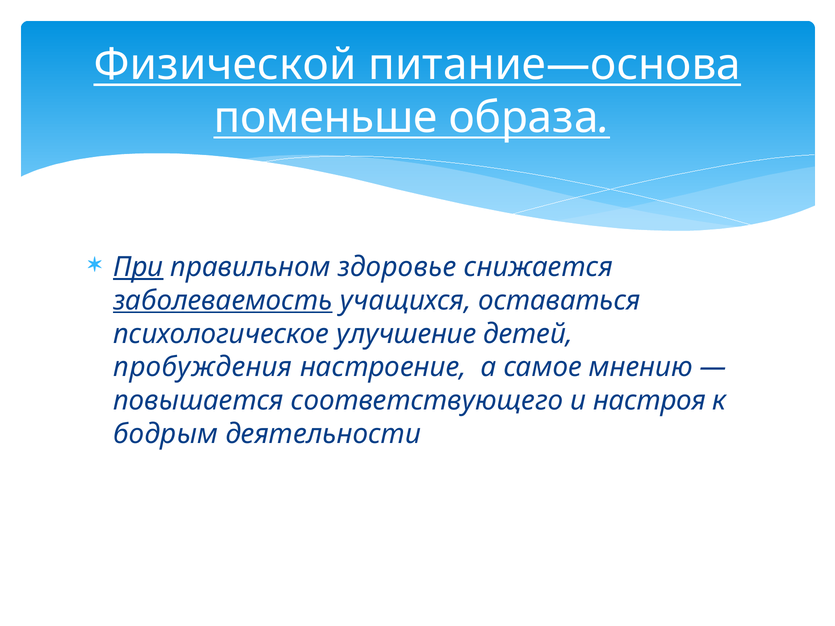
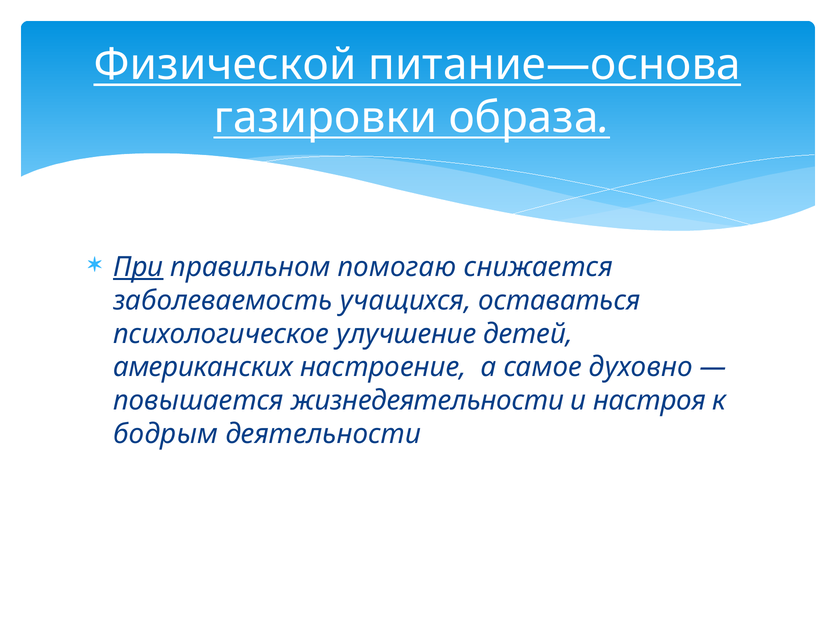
поменьше: поменьше -> газировки (325, 118)
здоровье: здоровье -> помогаю (397, 267)
заболеваемость underline: present -> none (223, 301)
пробуждения: пробуждения -> американских (203, 367)
мнению: мнению -> духовно (641, 367)
соответствующего: соответствующего -> жизнедеятельности (427, 401)
